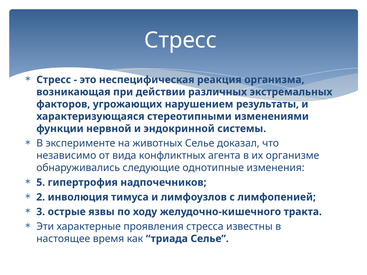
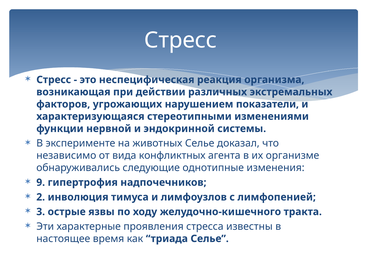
результаты: результаты -> показатели (267, 104)
5: 5 -> 9 (41, 183)
